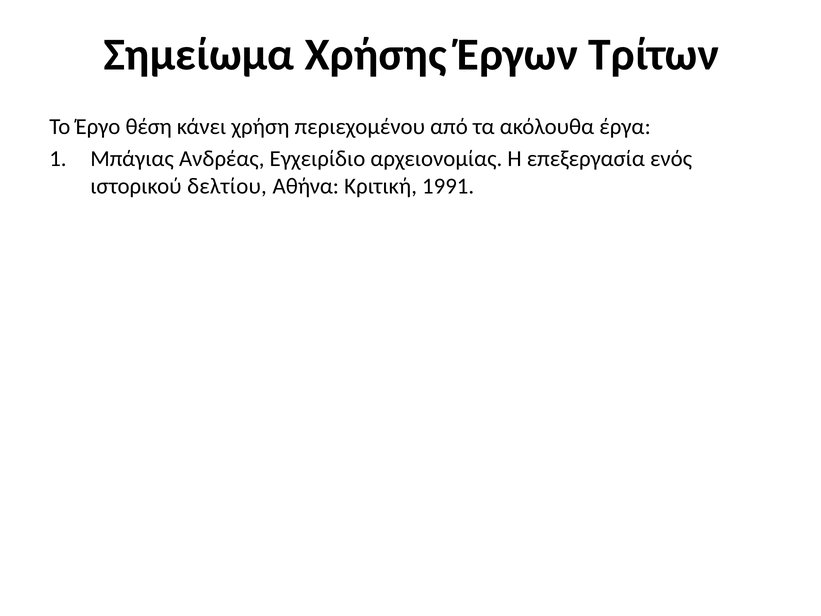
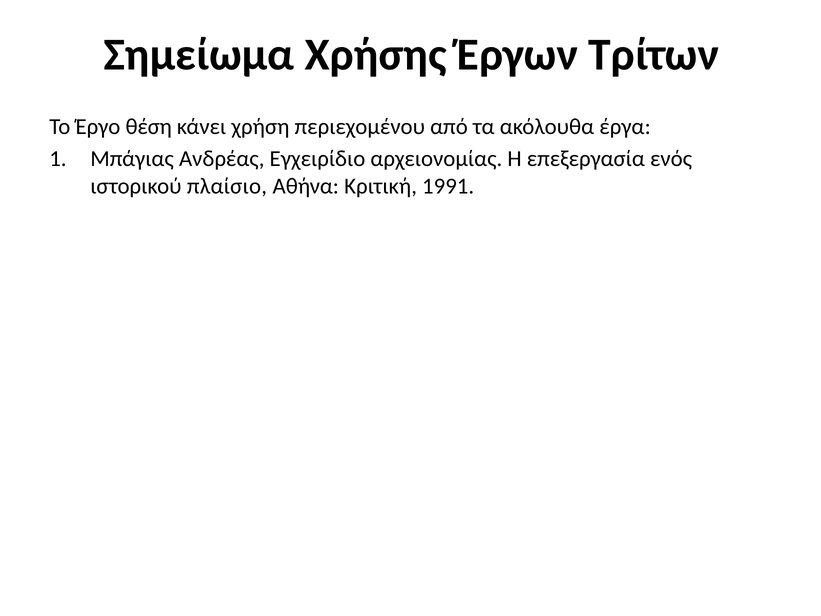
δελτίου: δελτίου -> πλαίσιο (227, 186)
